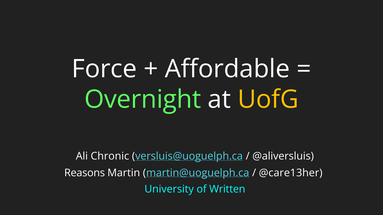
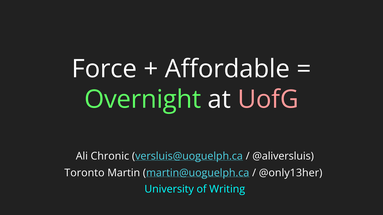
UofG colour: yellow -> pink (268, 100)
Reasons: Reasons -> Toronto (84, 173)
@care13her: @care13her -> @only13her (291, 173)
Written: Written -> Writing (227, 190)
